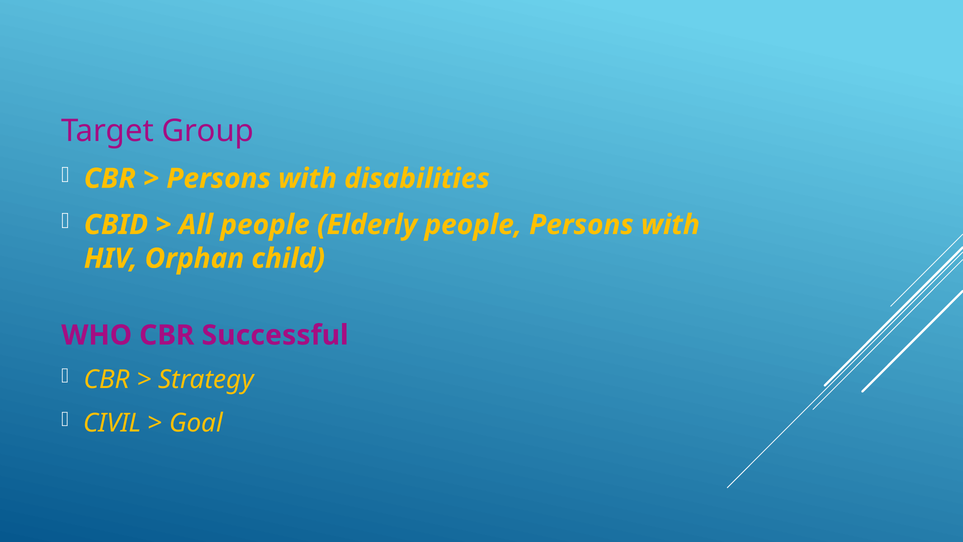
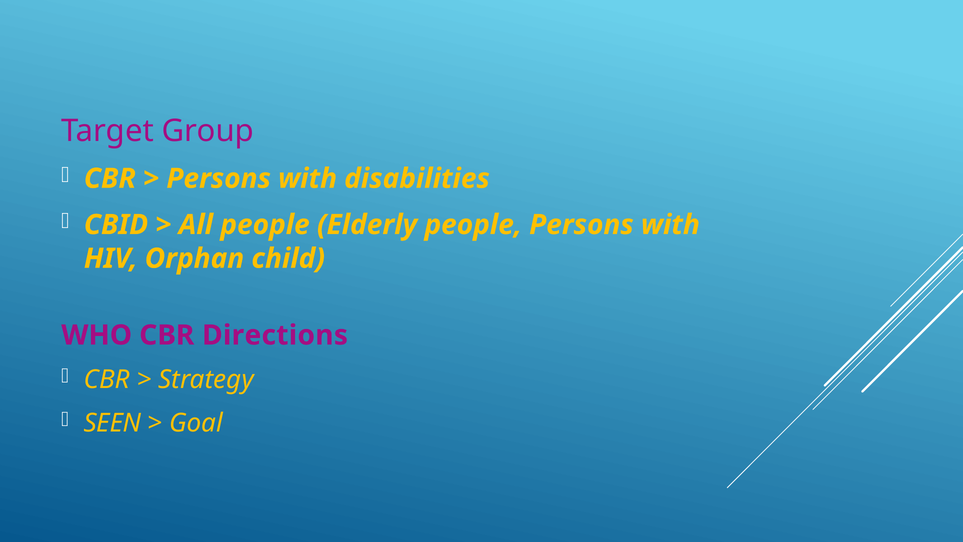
Successful: Successful -> Directions (275, 335)
CIVIL: CIVIL -> SEEN (112, 423)
